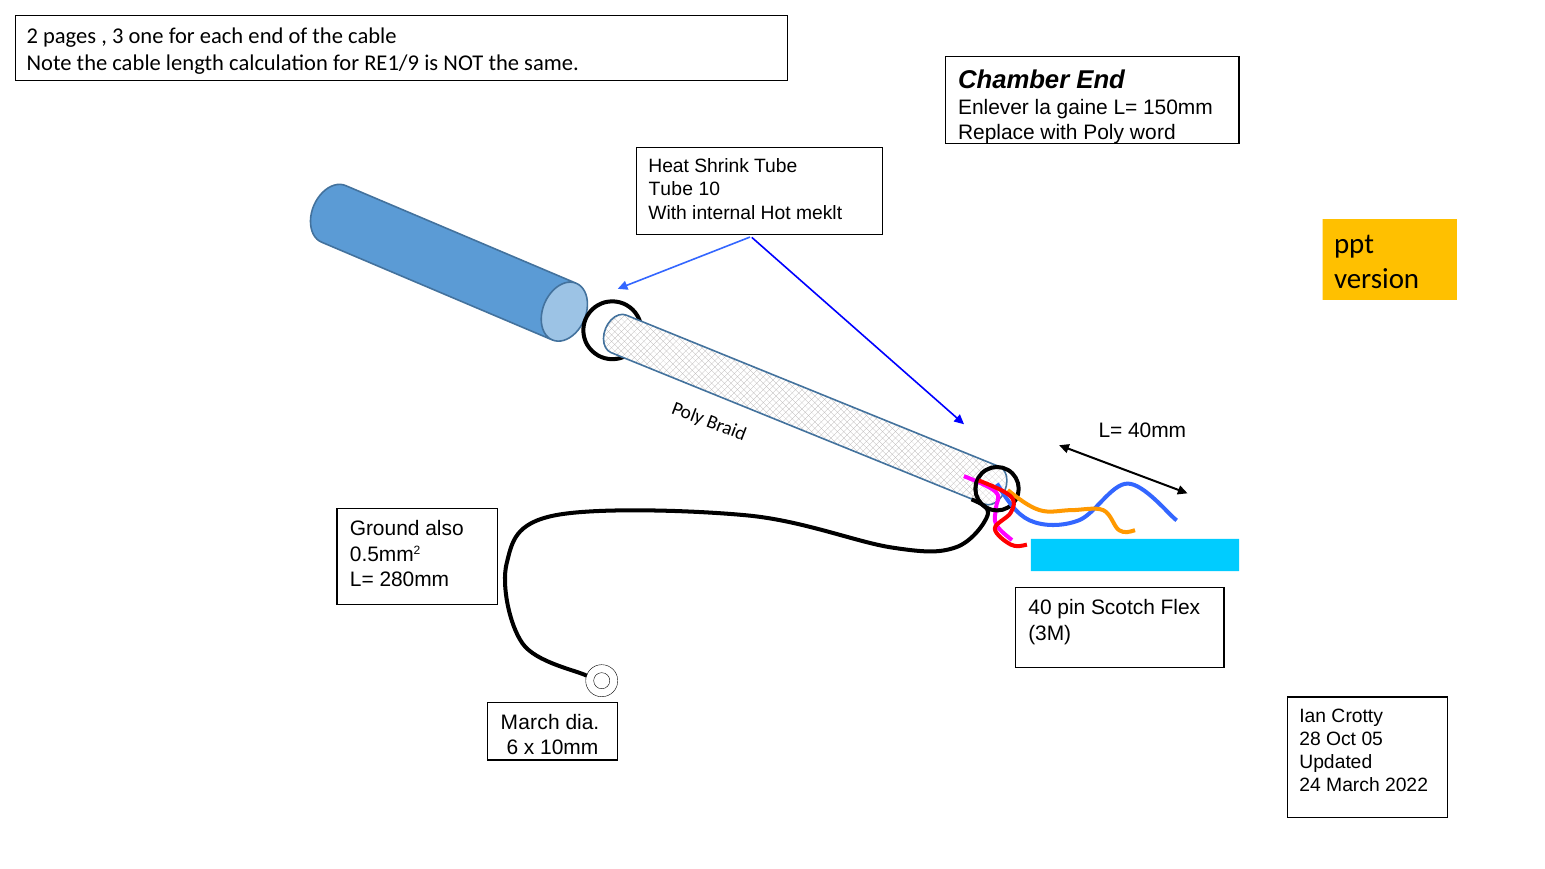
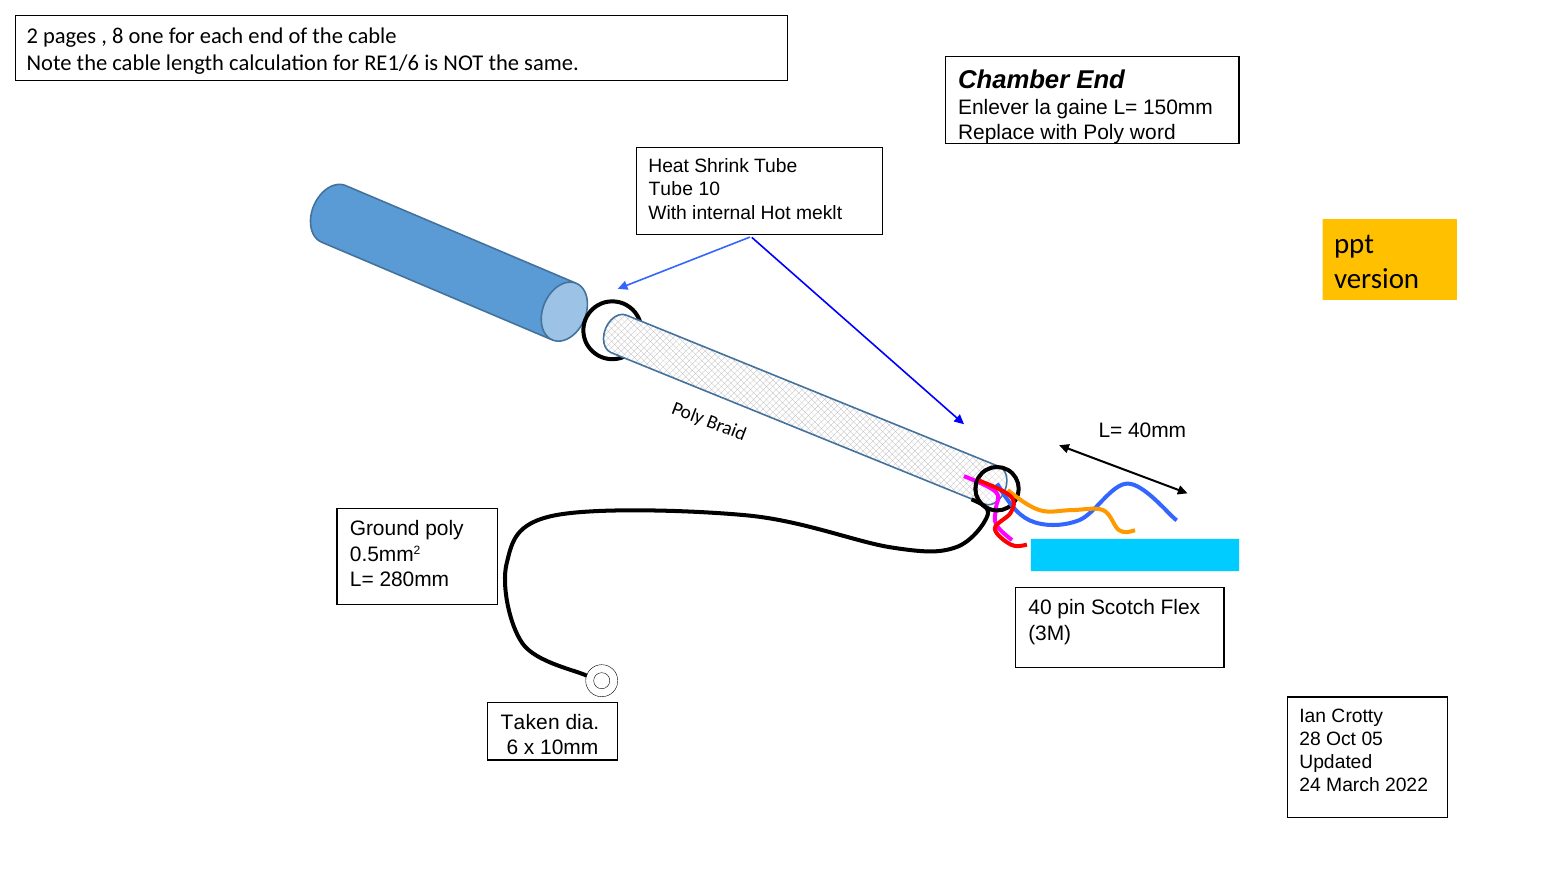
3: 3 -> 8 (118, 36)
RE1/9: RE1/9 -> RE1/6 (392, 63)
Ground also: also -> poly (444, 529)
March: March -> Taken (530, 723)
